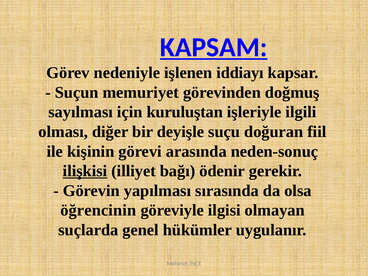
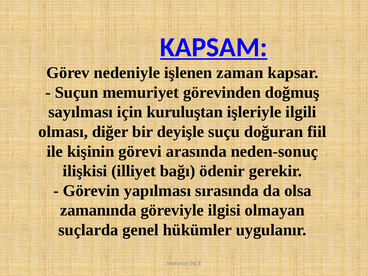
iddiayı: iddiayı -> zaman (240, 73)
ilişkisi underline: present -> none (85, 171)
öğrencinin: öğrencinin -> zamanında (98, 210)
